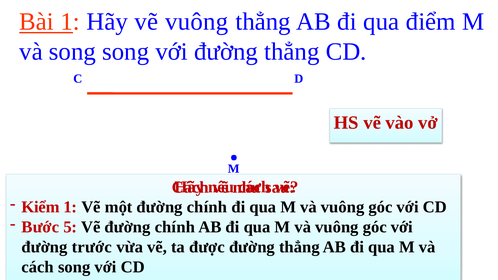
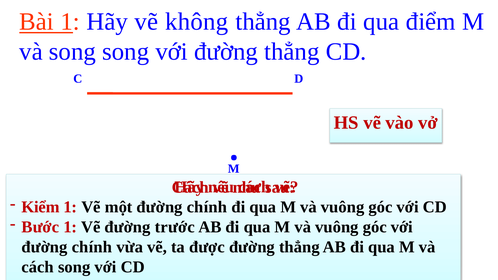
vẽ vuông: vuông -> không (197, 22)
Bước 5: 5 -> 1 (70, 227)
Vẽ đường chính: chính -> trước (175, 227)
trước: trước -> chính (92, 247)
